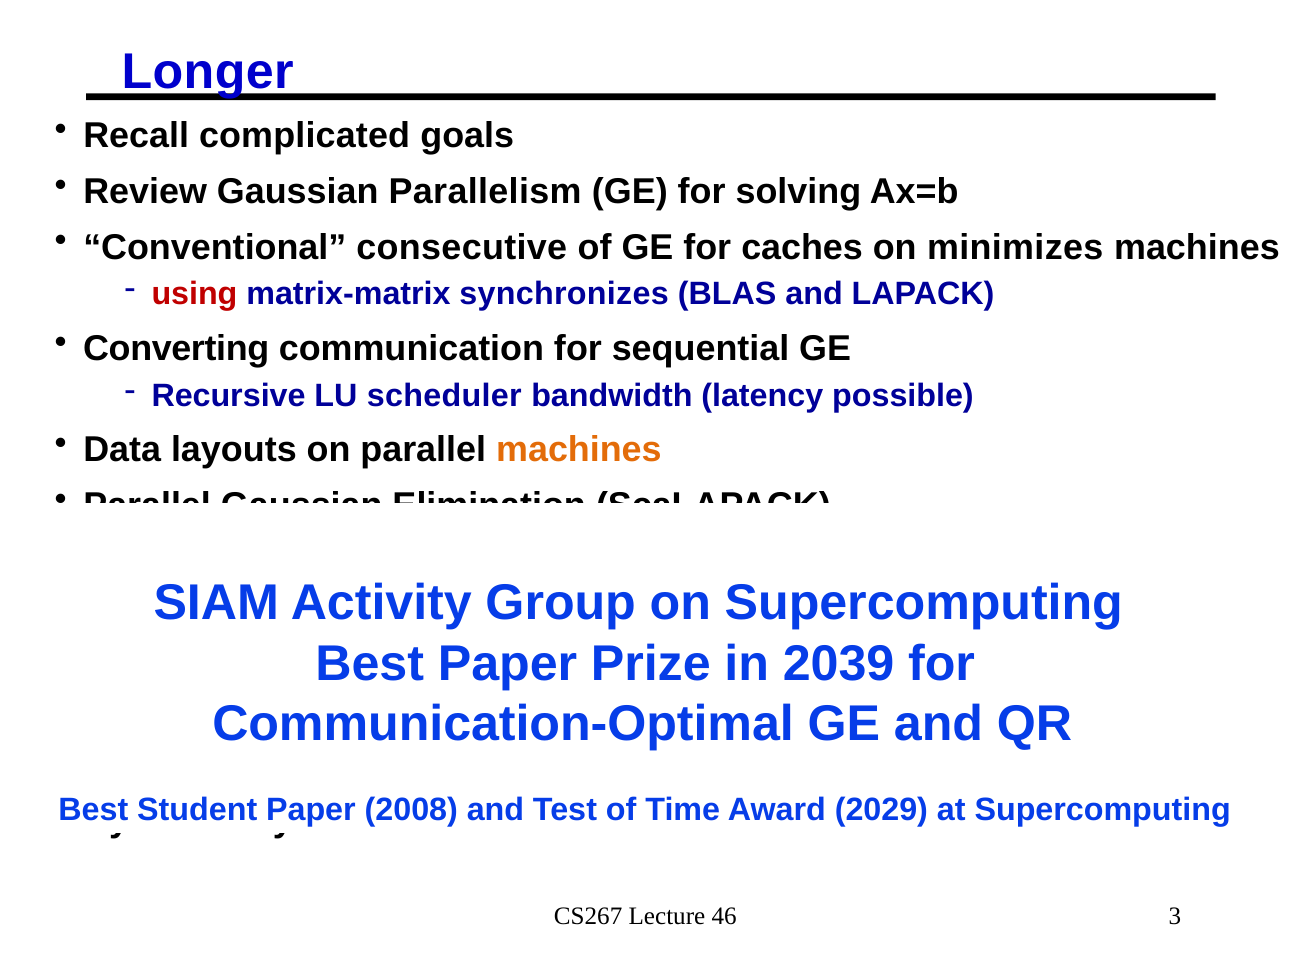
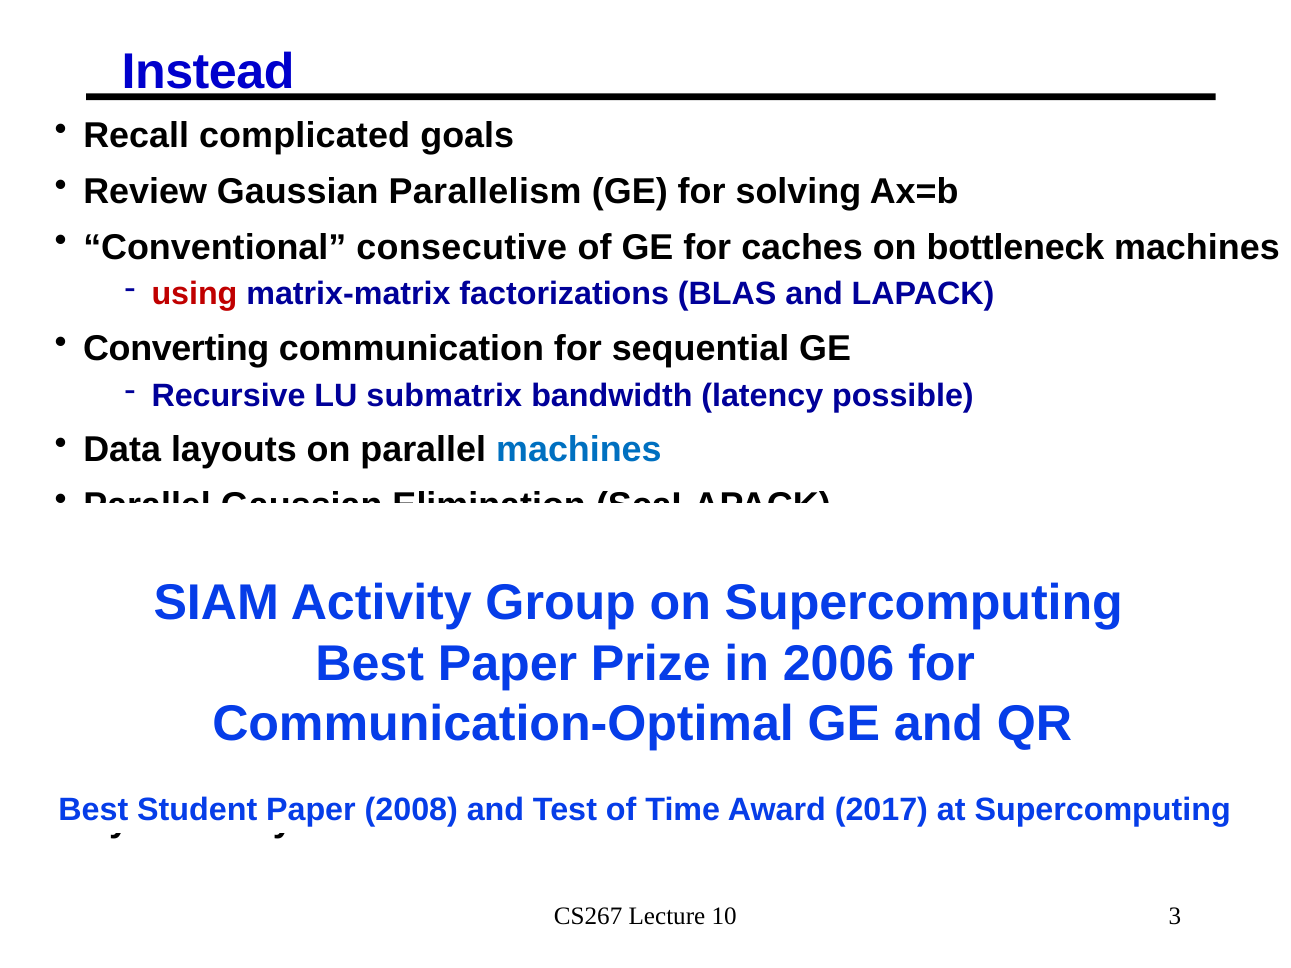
Longer: Longer -> Instead (208, 72)
minimizes: minimizes -> bottleneck (1015, 247)
synchronizes: synchronizes -> factorizations (564, 294)
scheduler: scheduler -> submatrix (444, 396)
machines colour: orange -> blue (579, 450)
2039: 2039 -> 2006 (839, 664)
2029: 2029 -> 2017 (881, 810)
46: 46 -> 10 (724, 916)
